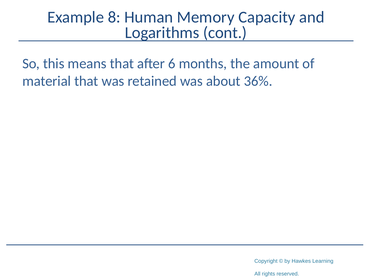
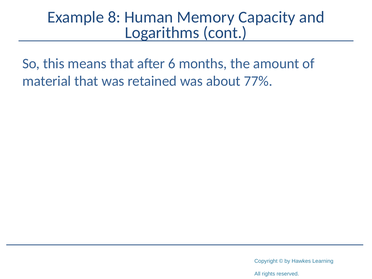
36%: 36% -> 77% (258, 81)
